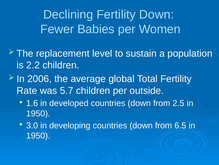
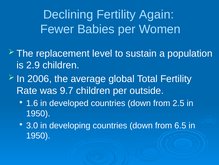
Fertility Down: Down -> Again (157, 14)
2.2: 2.2 -> 2.9 (33, 65)
5.7: 5.7 -> 9.7 (67, 90)
